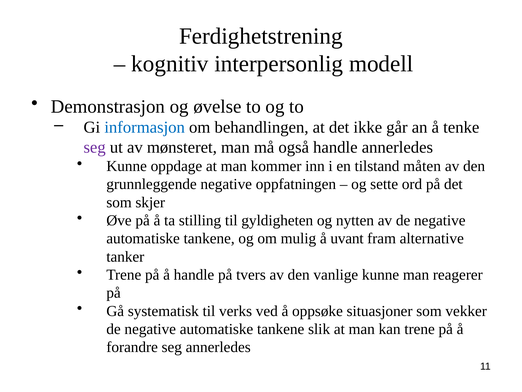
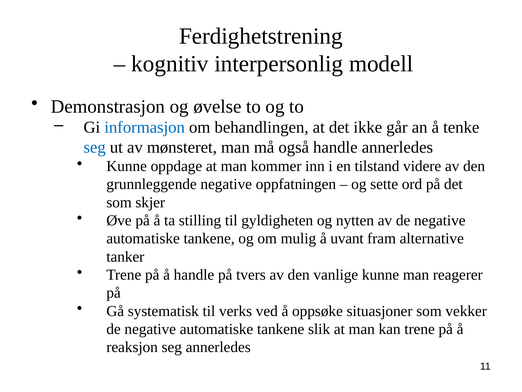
seg colour: purple -> blue (95, 147)
måten: måten -> videre (422, 166)
forandre: forandre -> reaksjon (132, 347)
